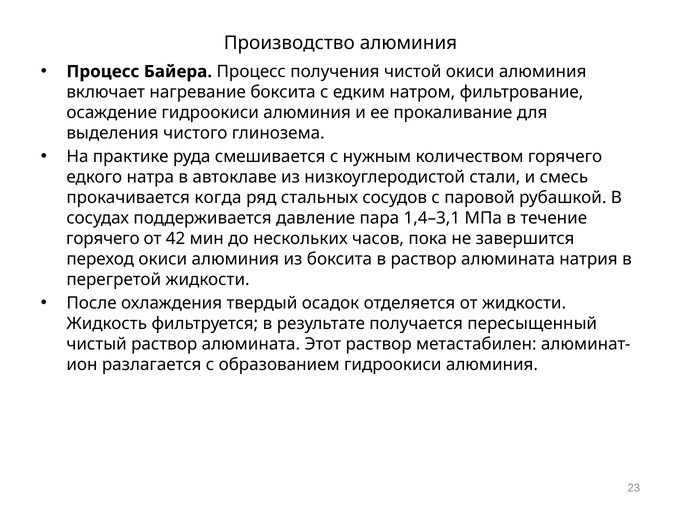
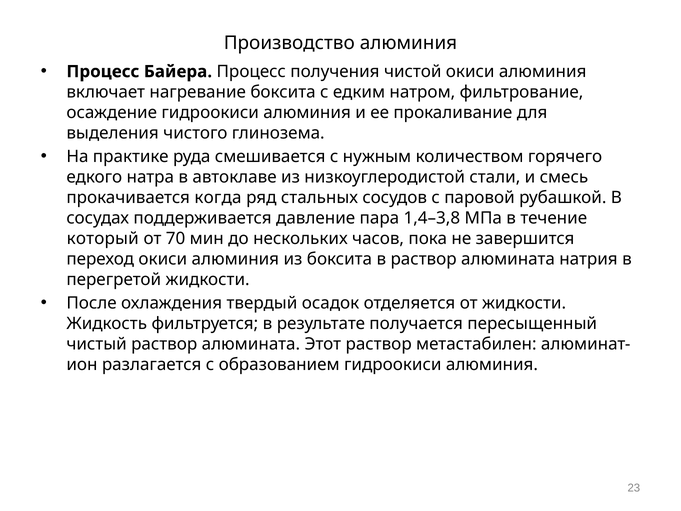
1,4–3,1: 1,4–3,1 -> 1,4–3,8 (432, 218)
горячего: горячего -> который (103, 238)
42: 42 -> 70 (176, 238)
